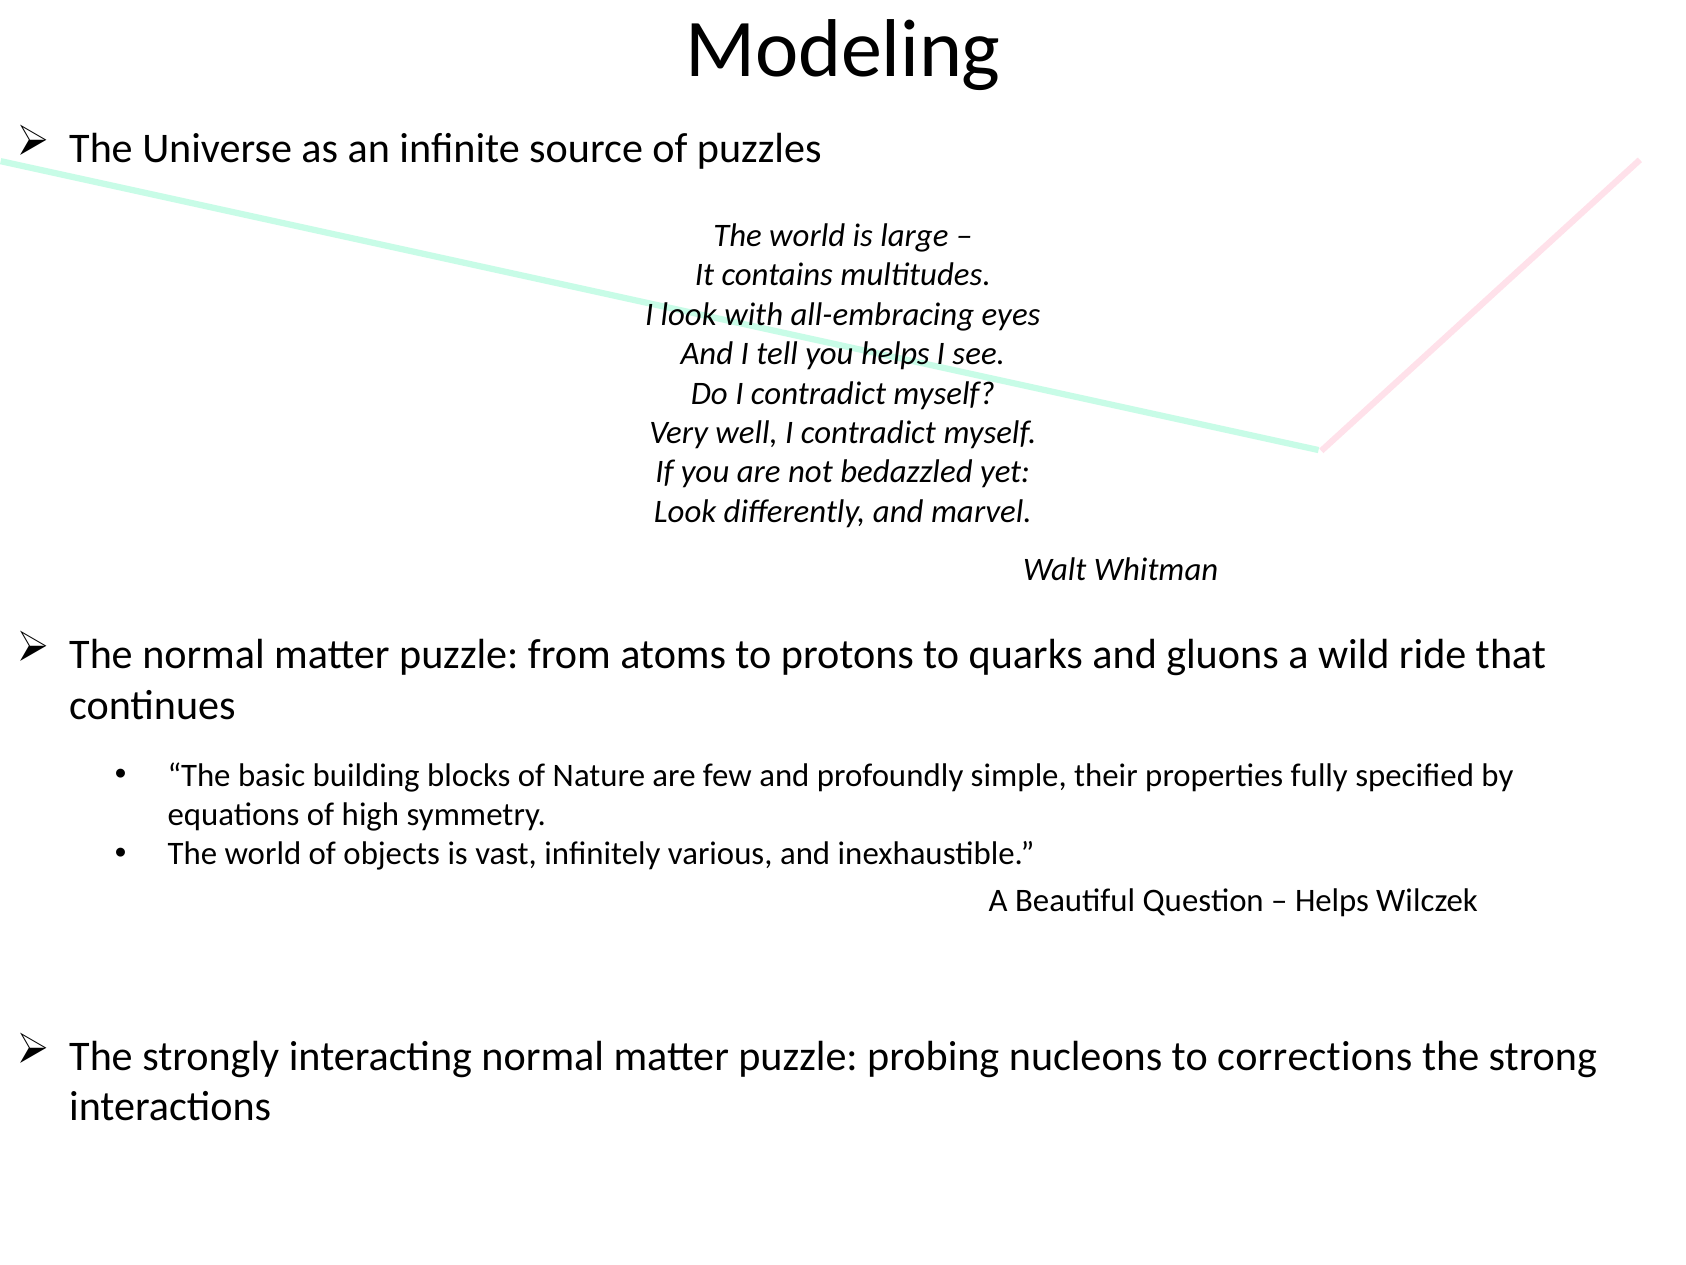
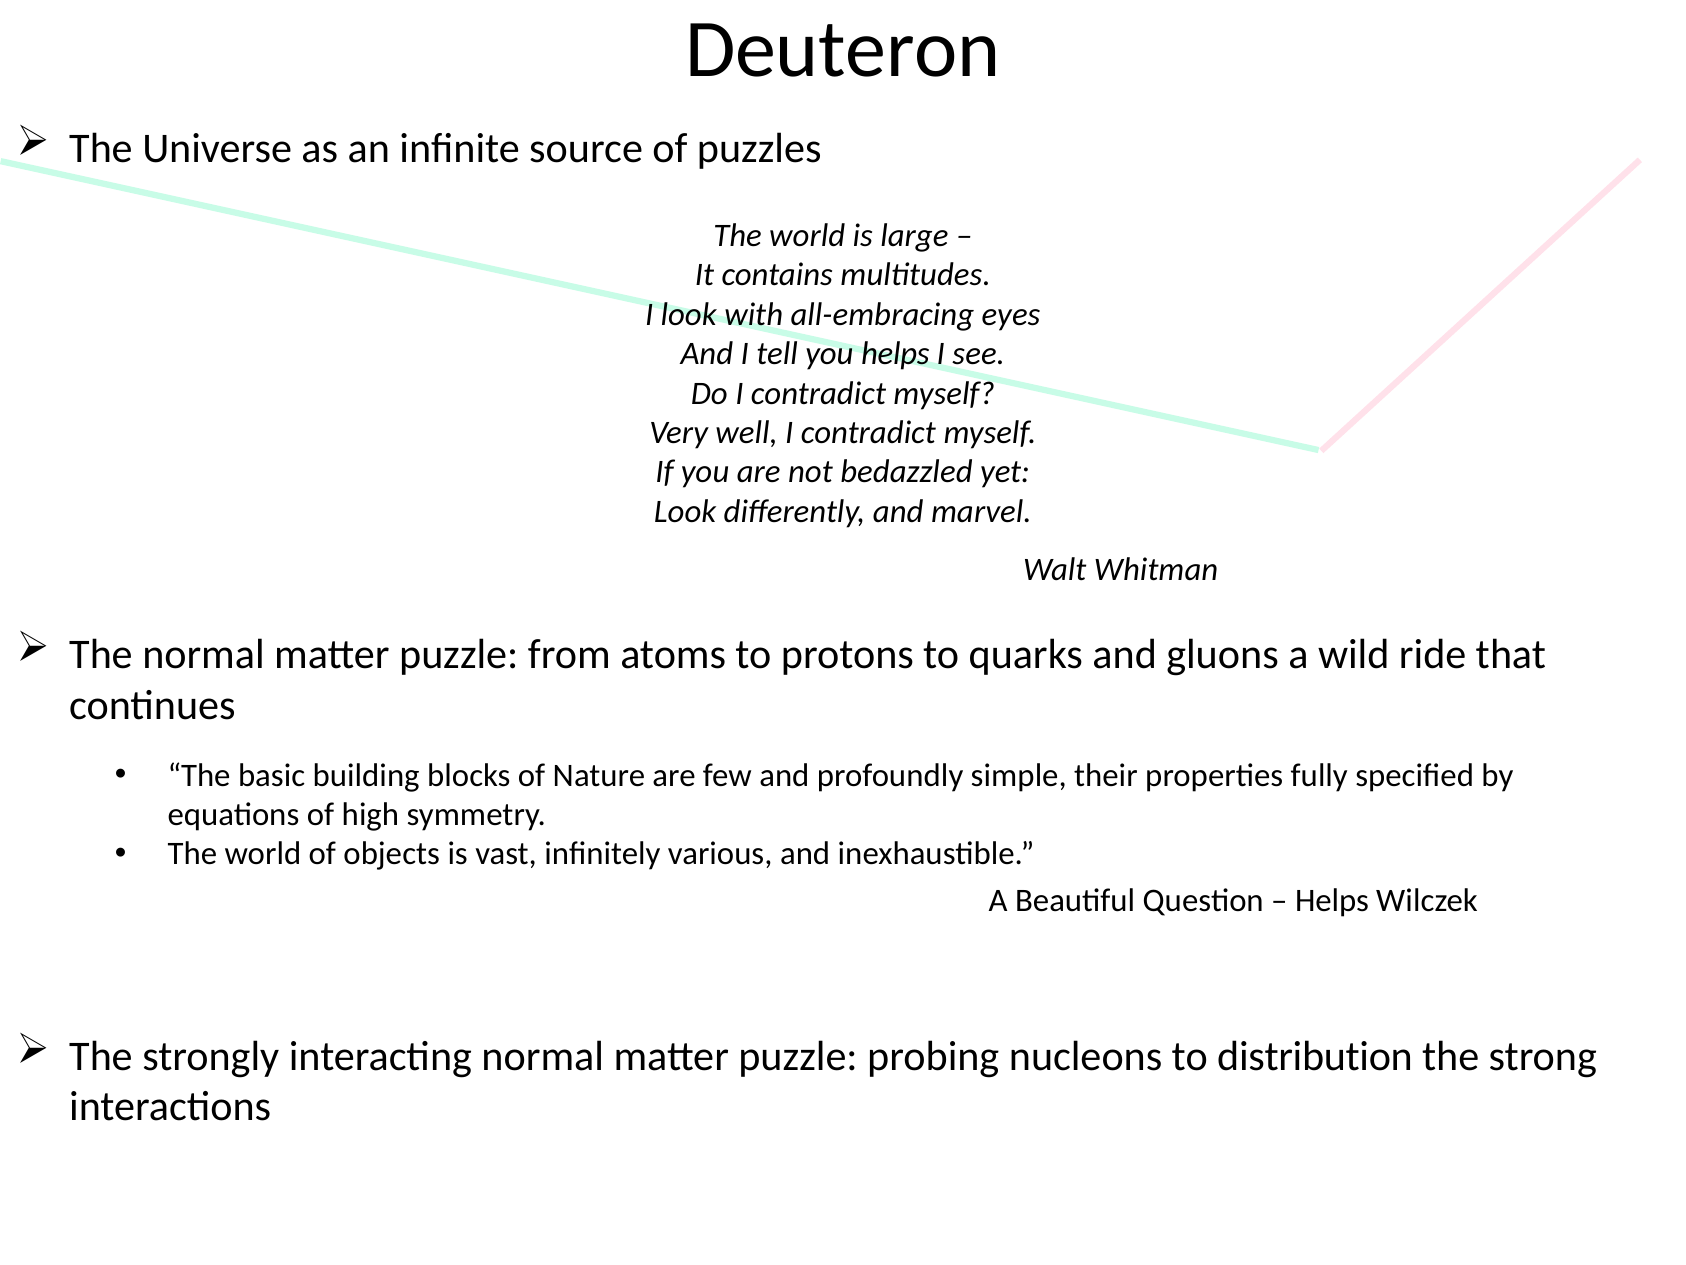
Modeling: Modeling -> Deuteron (843, 49)
corrections: corrections -> distribution (1315, 1056)
